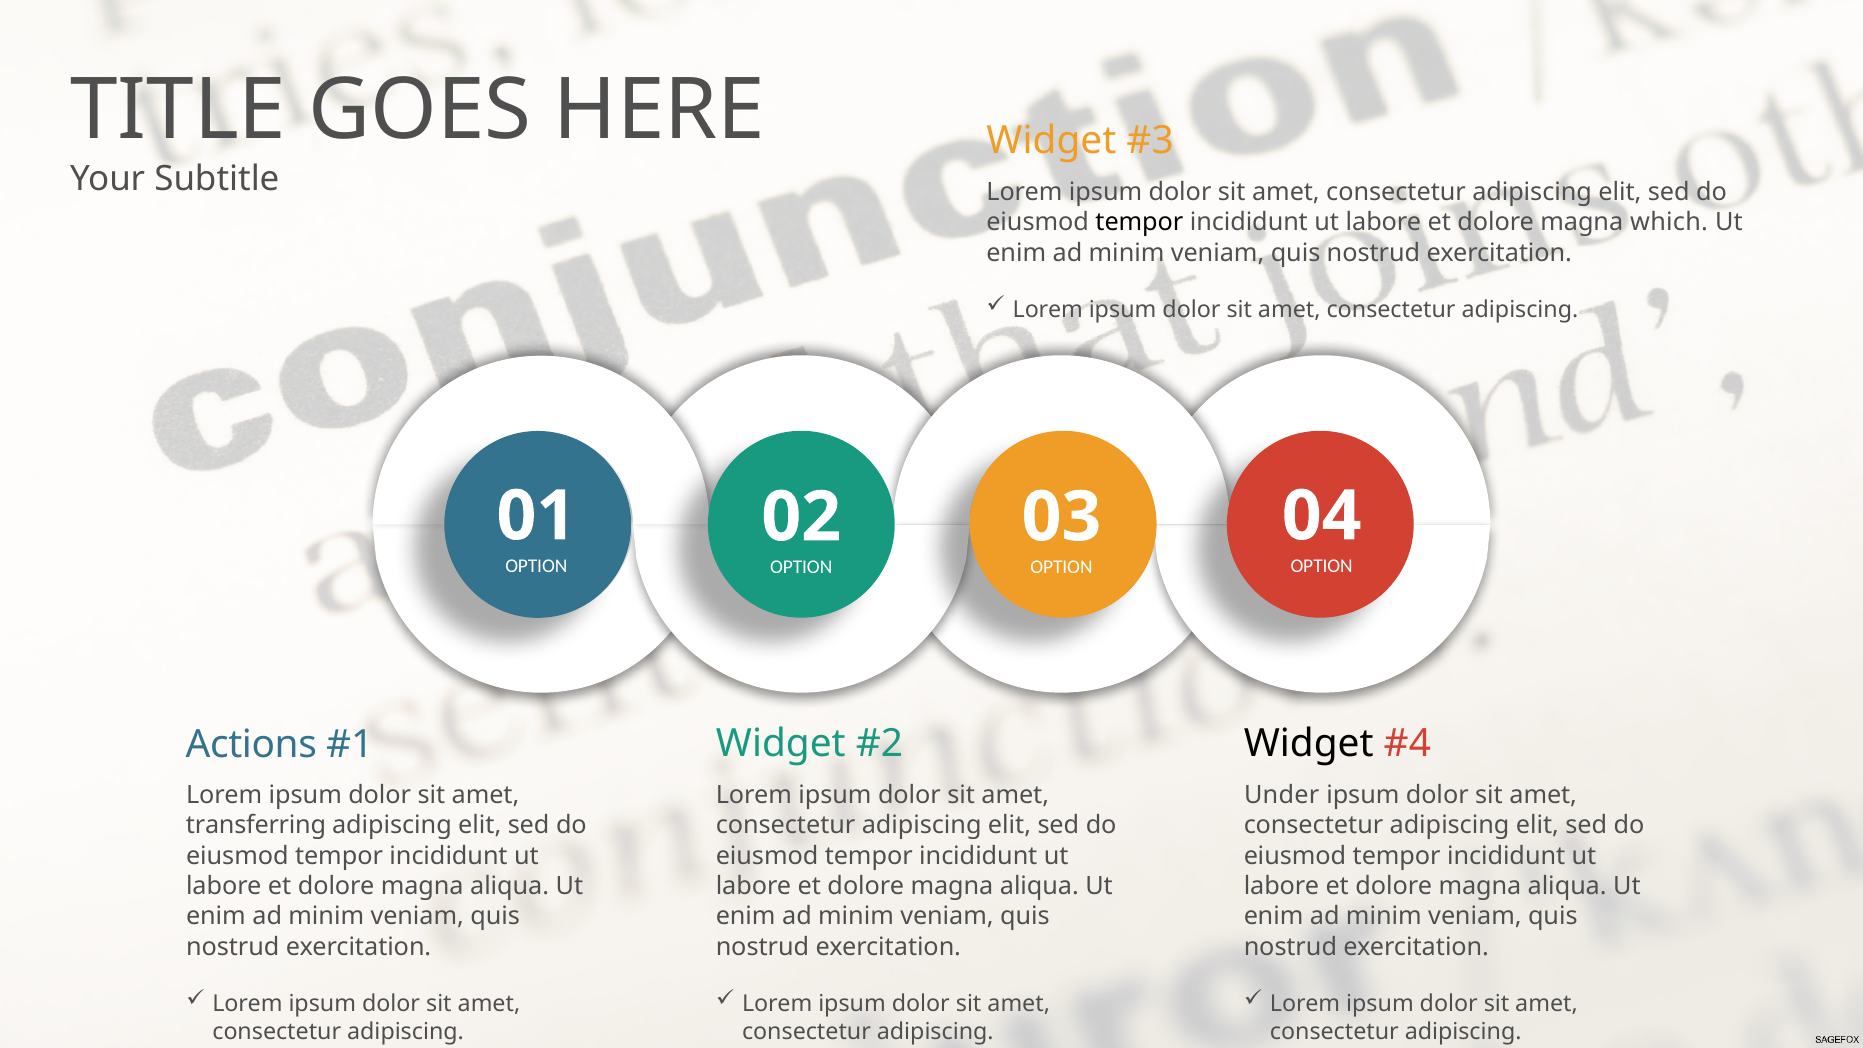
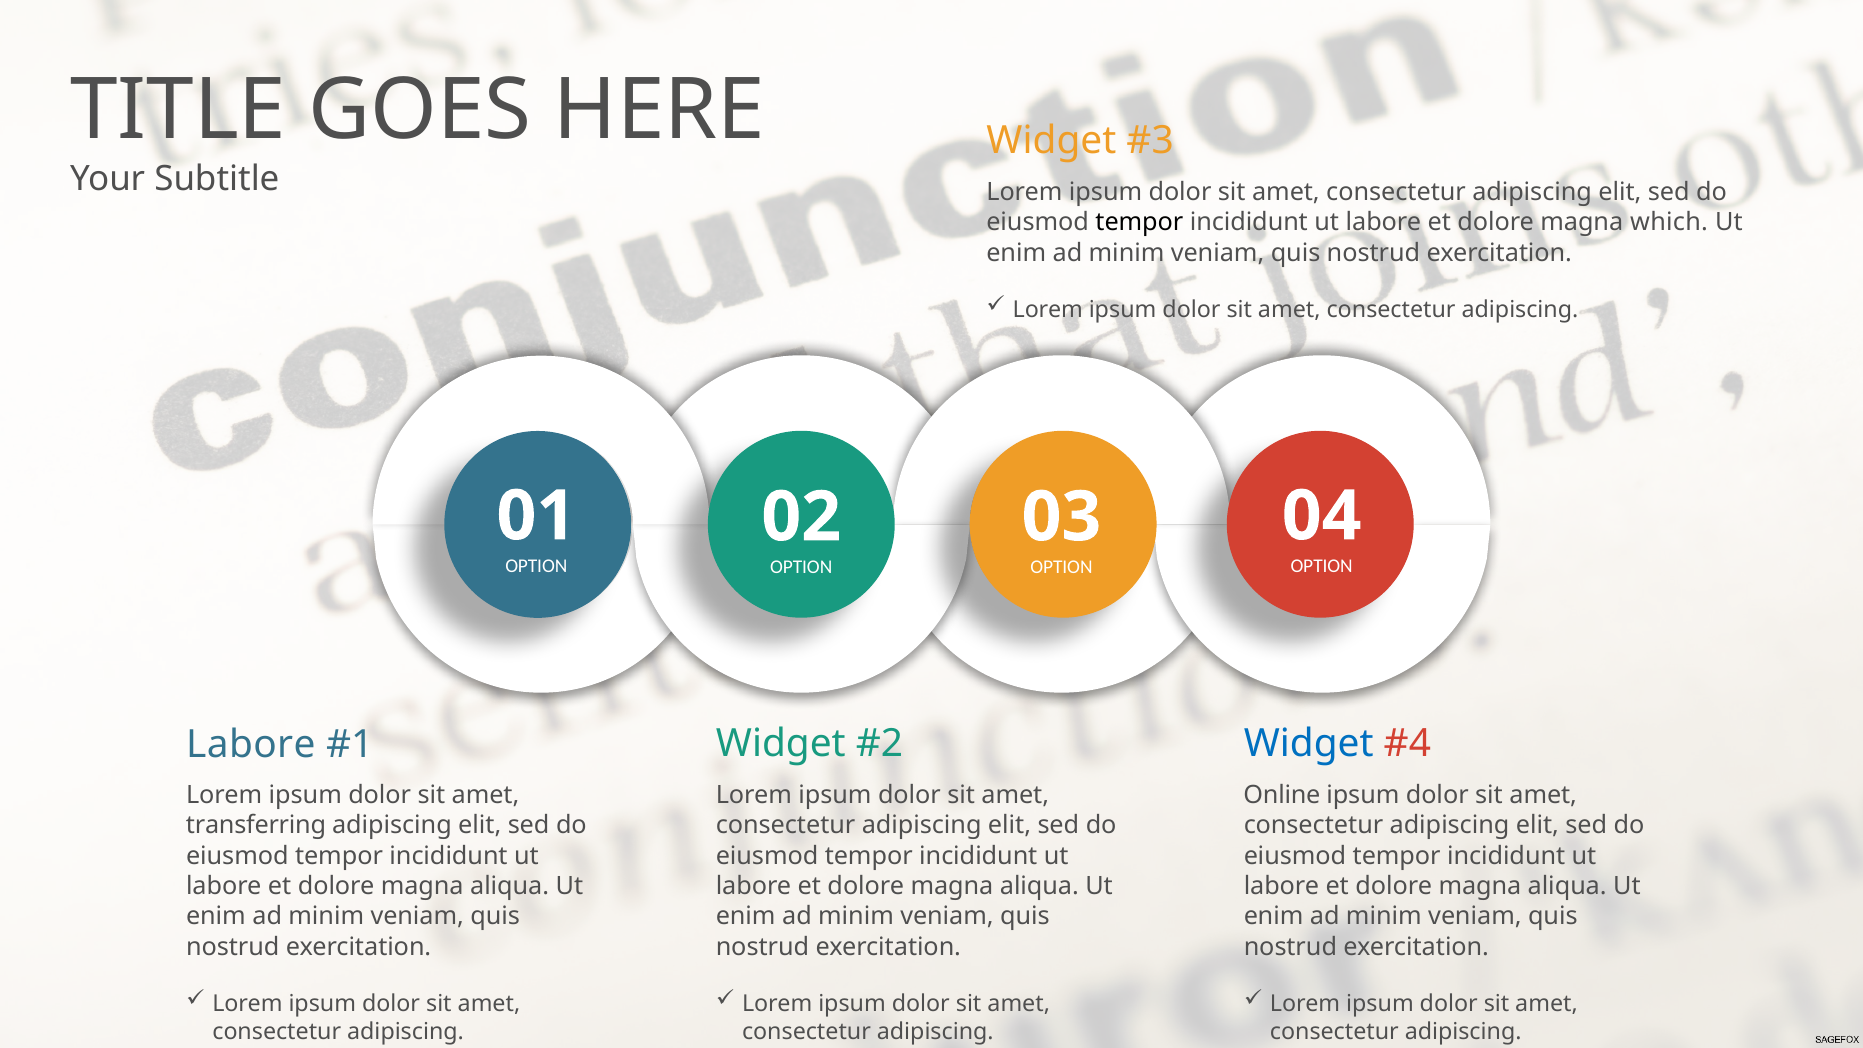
Widget colour: black -> blue (1309, 744)
Actions: Actions -> Labore (251, 744)
Under: Under -> Online (1282, 795)
